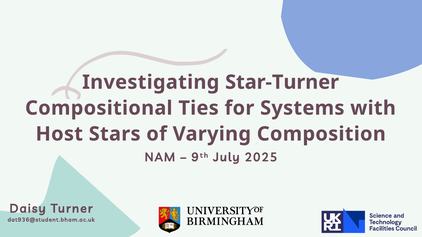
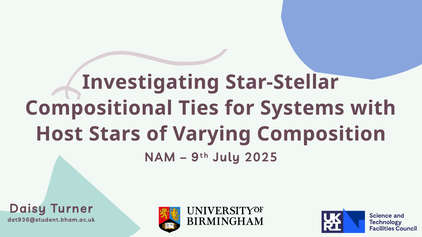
Star-Turner: Star-Turner -> Star-Stellar (282, 82)
